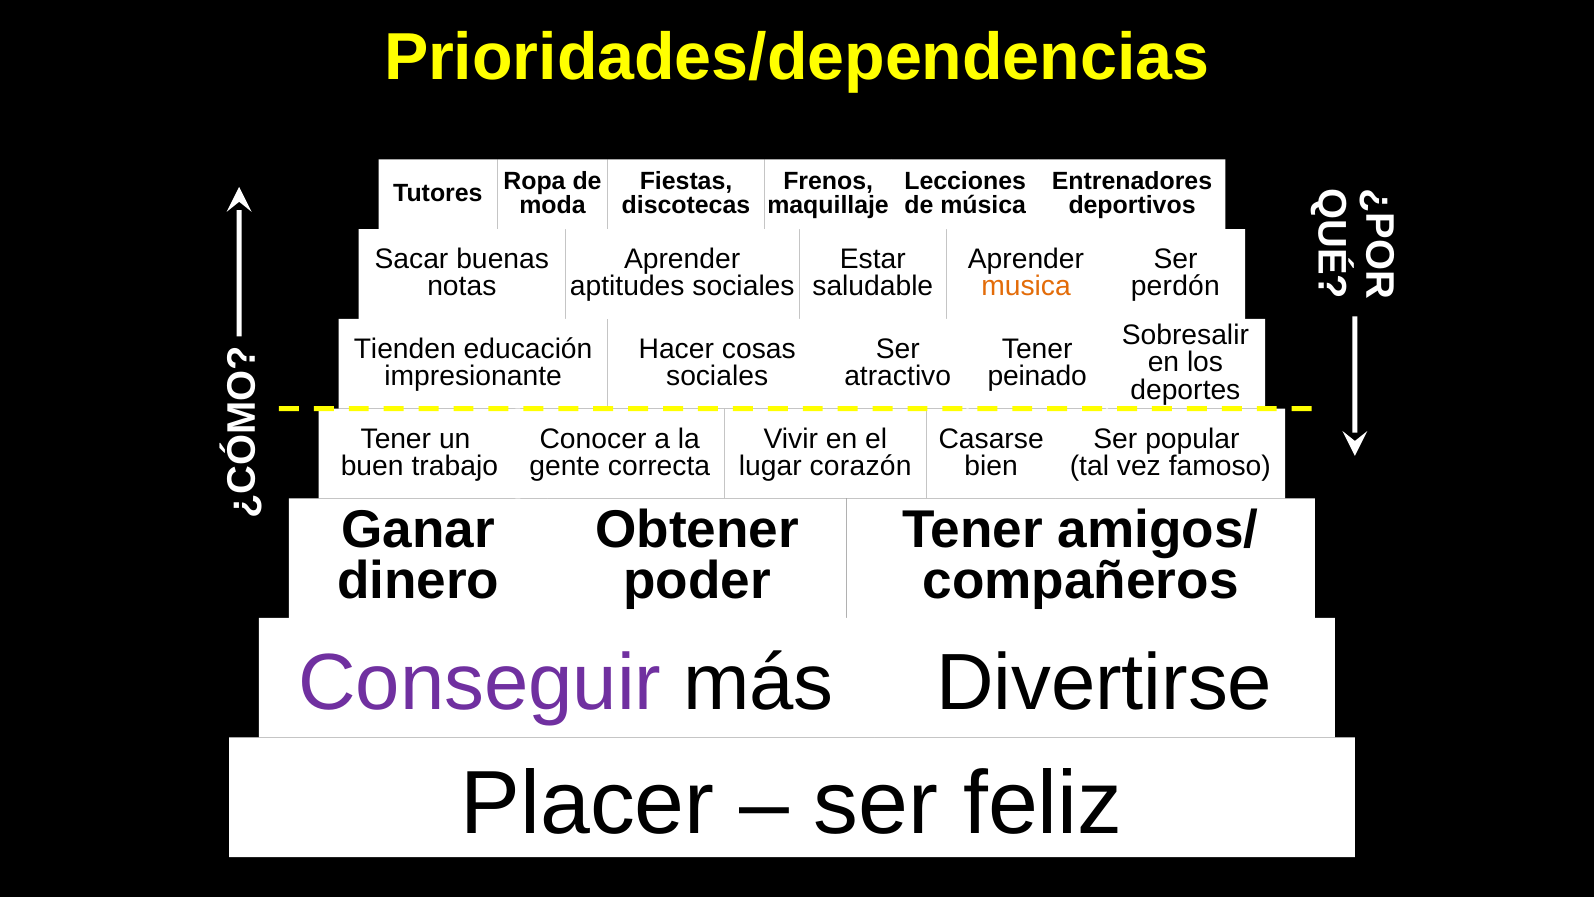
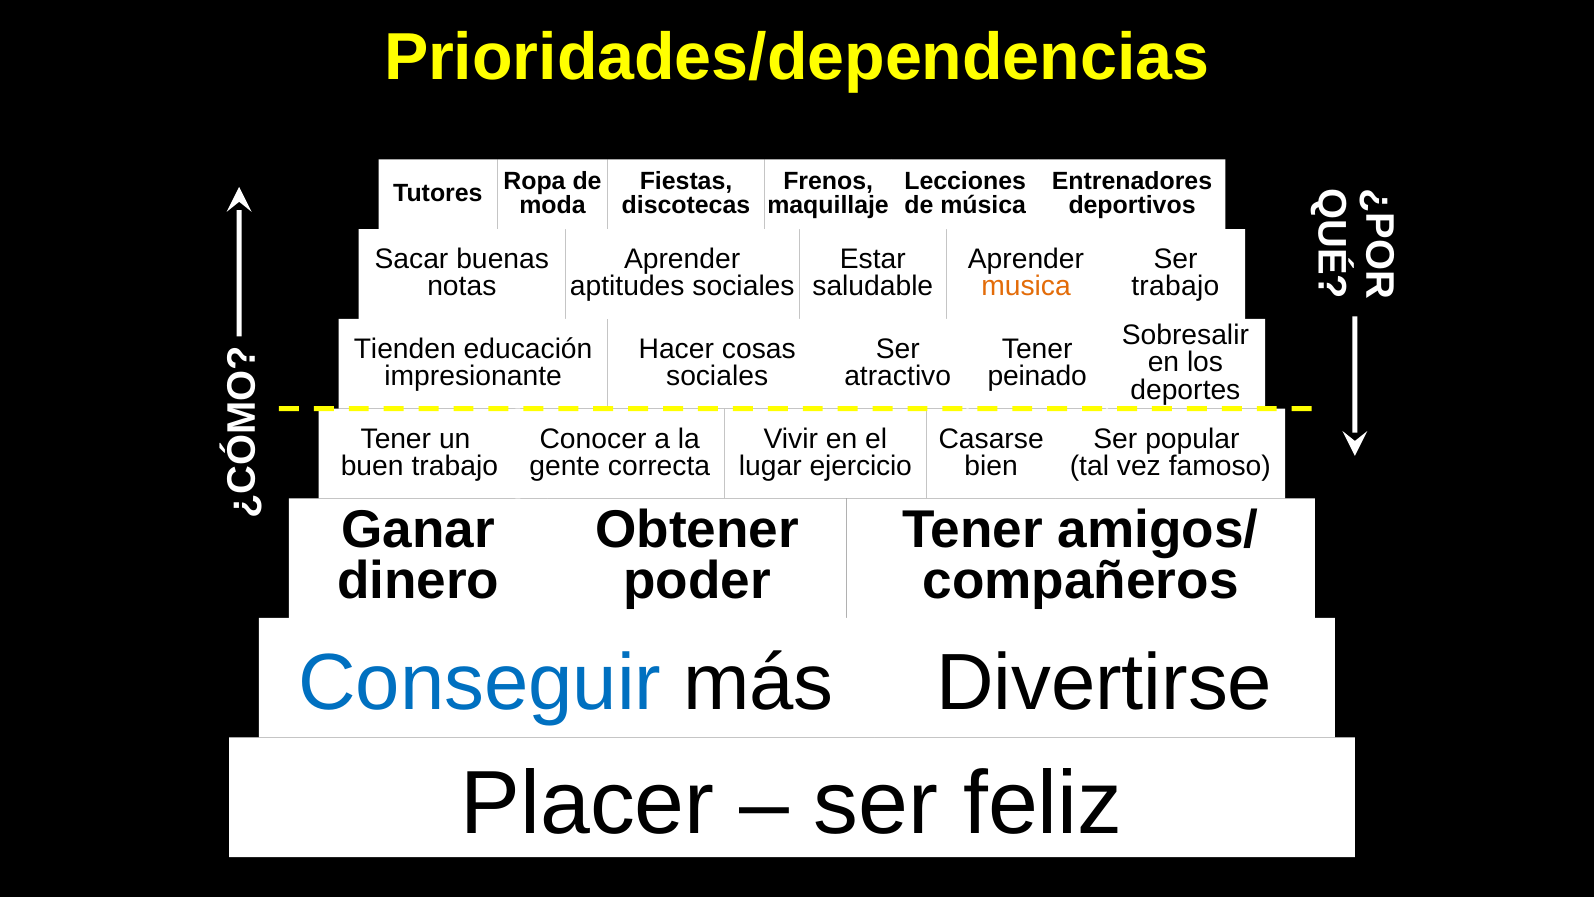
perdón: perdón -> trabajo (1175, 286)
corazón: corazón -> ejercicio (861, 466)
Conseguir colour: purple -> blue (480, 683)
